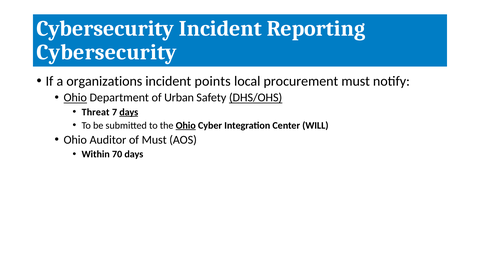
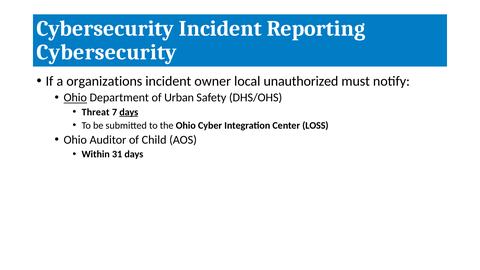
points: points -> owner (213, 81)
procurement: procurement -> unauthorized (301, 81)
DHS/OHS underline: present -> none (256, 98)
Ohio underline: present -> none (186, 125)
WILL: WILL -> LOSS (315, 125)
of Must: Must -> Child (154, 140)
70: 70 -> 31 (117, 154)
